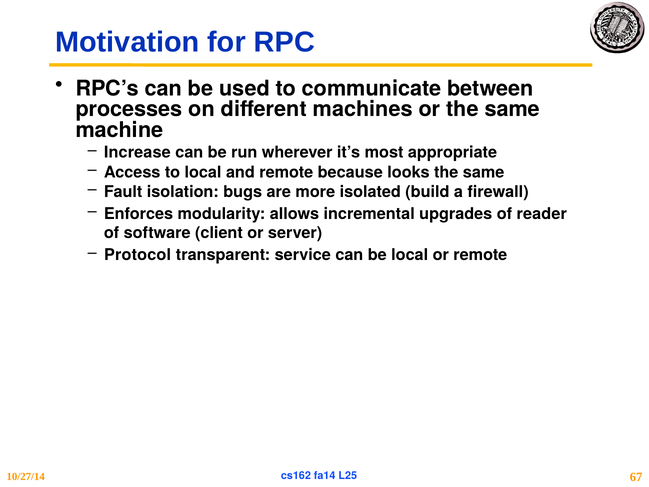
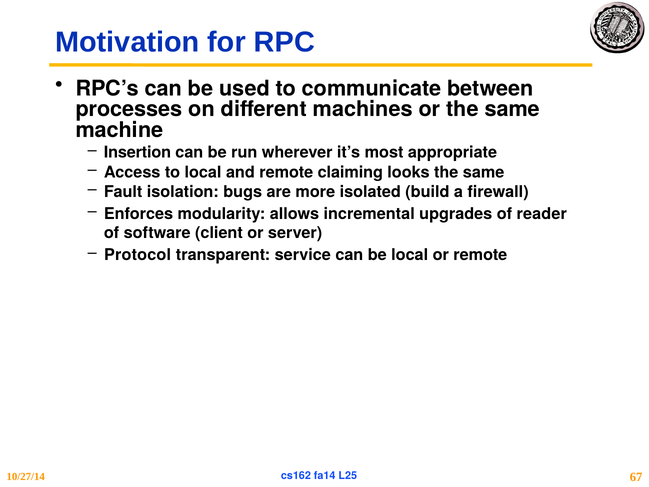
Increase: Increase -> Insertion (137, 152)
because: because -> claiming (350, 172)
